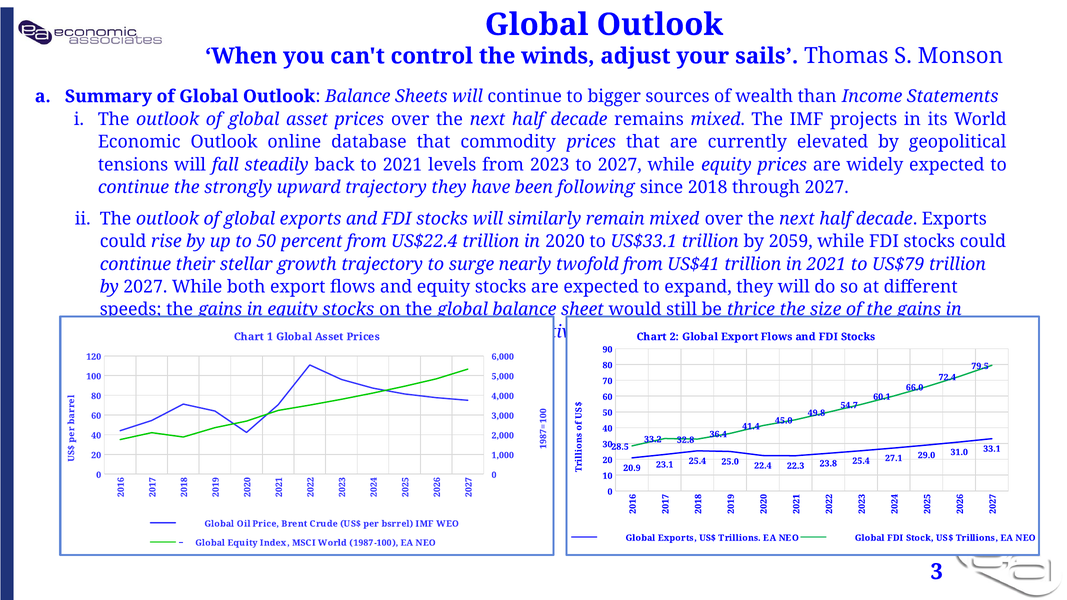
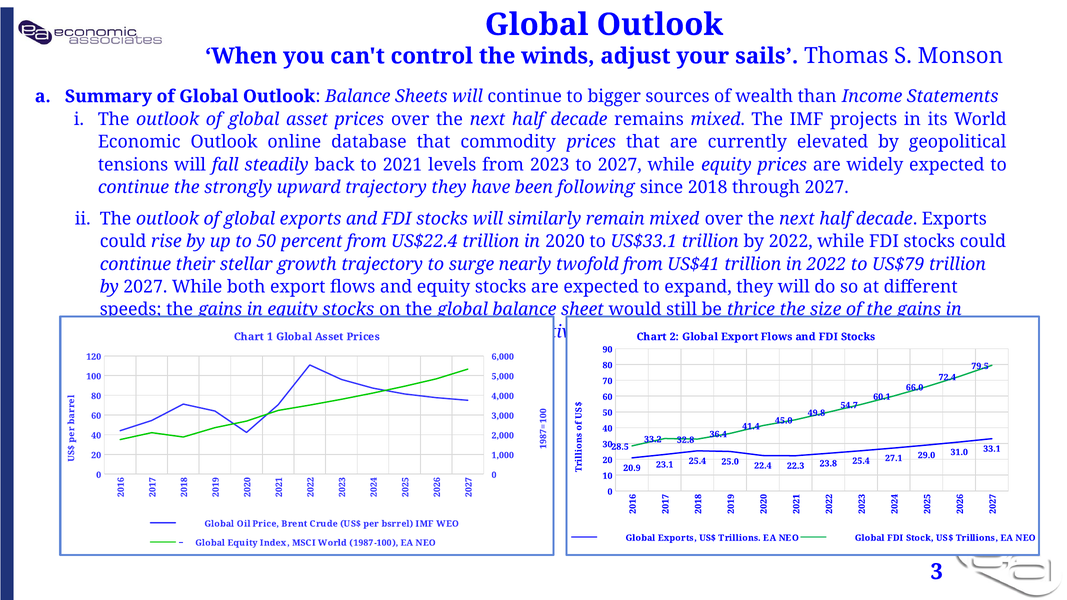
by 2059: 2059 -> 2022 (791, 242)
in 2021: 2021 -> 2022 (826, 264)
